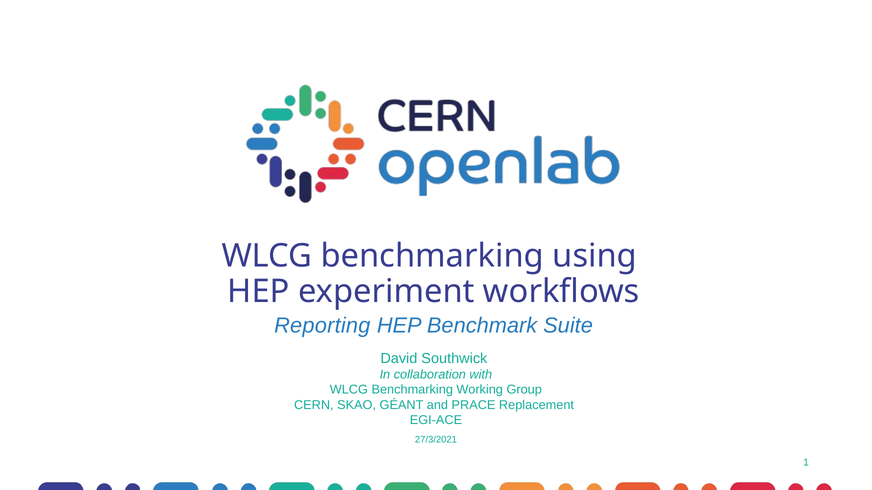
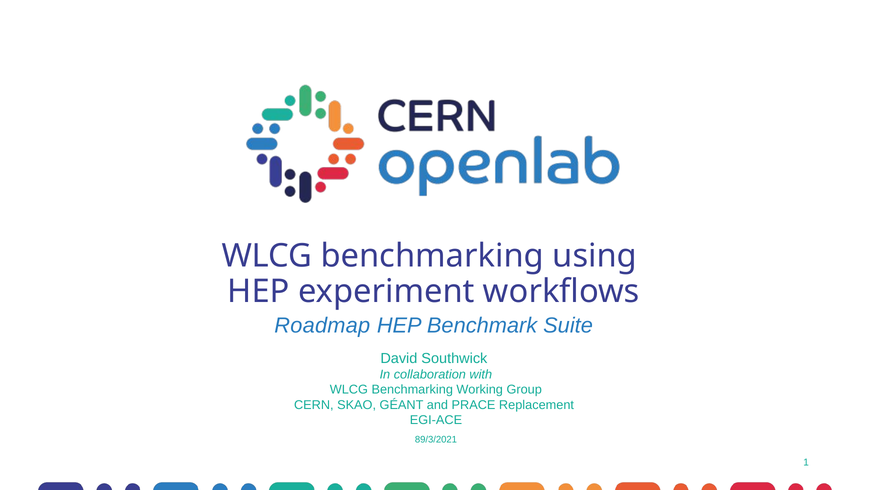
Reporting: Reporting -> Roadmap (322, 326)
27/3/2021: 27/3/2021 -> 89/3/2021 (436, 440)
